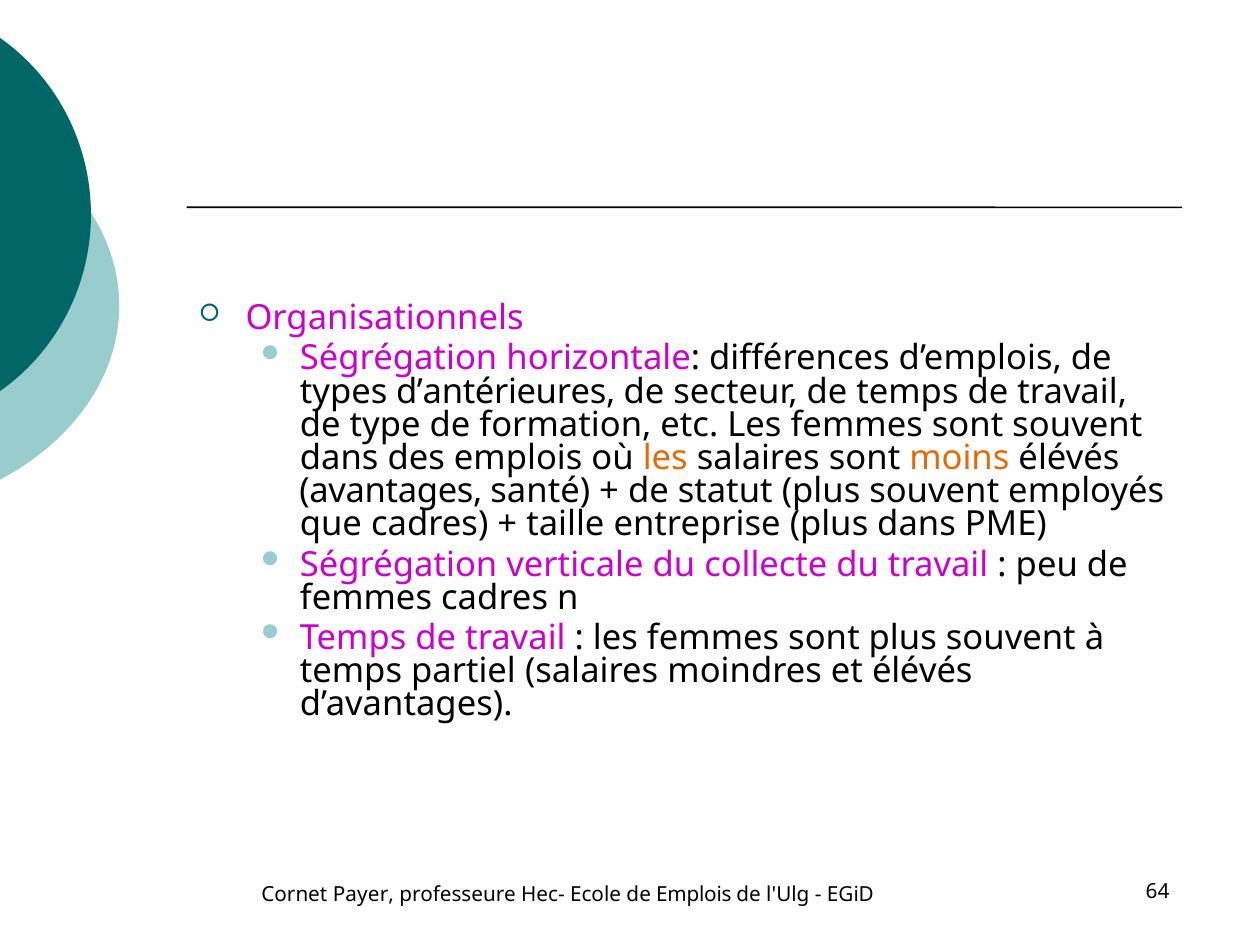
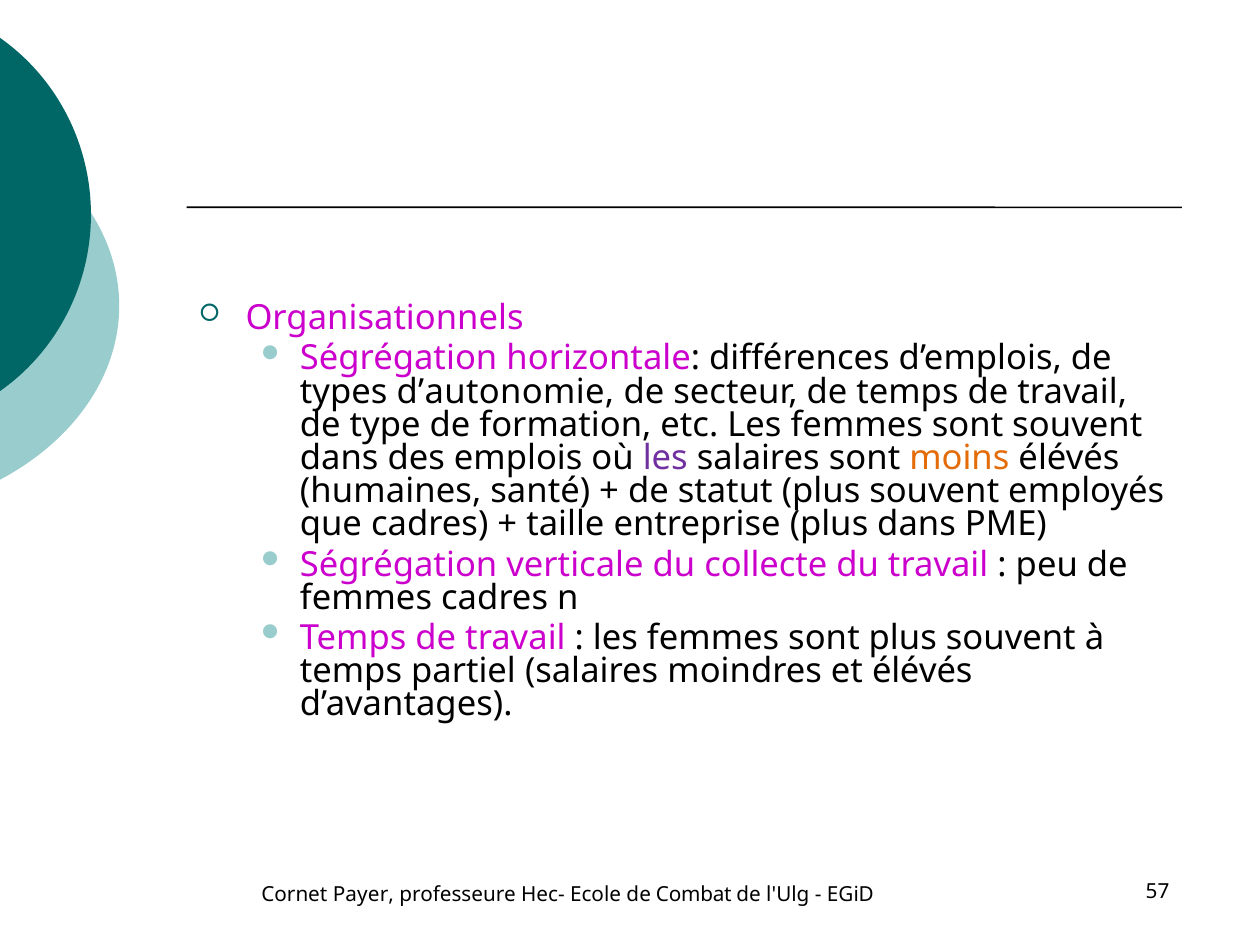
d’antérieures: d’antérieures -> d’autonomie (505, 392)
les colour: orange -> purple (665, 458)
avantages: avantages -> humaines (391, 491)
de Emplois: Emplois -> Combat (694, 895)
64: 64 -> 57 (1158, 892)
